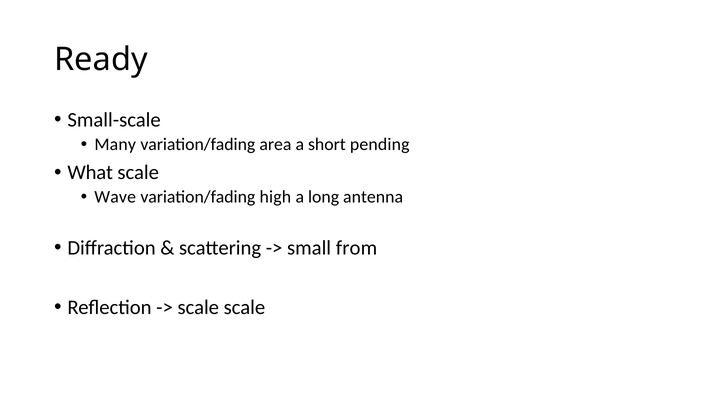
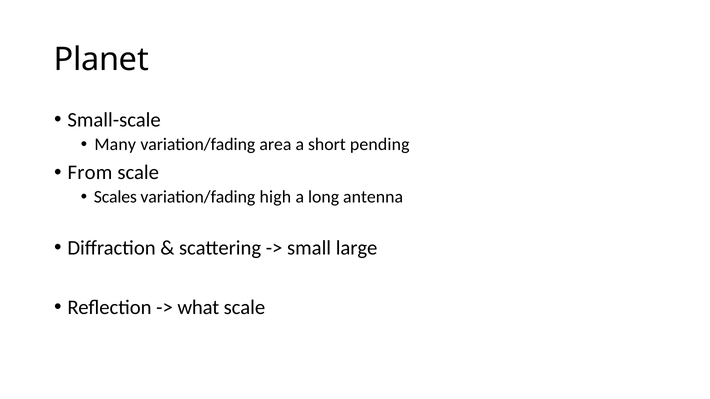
Ready: Ready -> Planet (101, 60)
What: What -> From (90, 173)
Wave: Wave -> Scales (115, 197)
from: from -> large (357, 248)
scale: scale -> what (198, 308)
